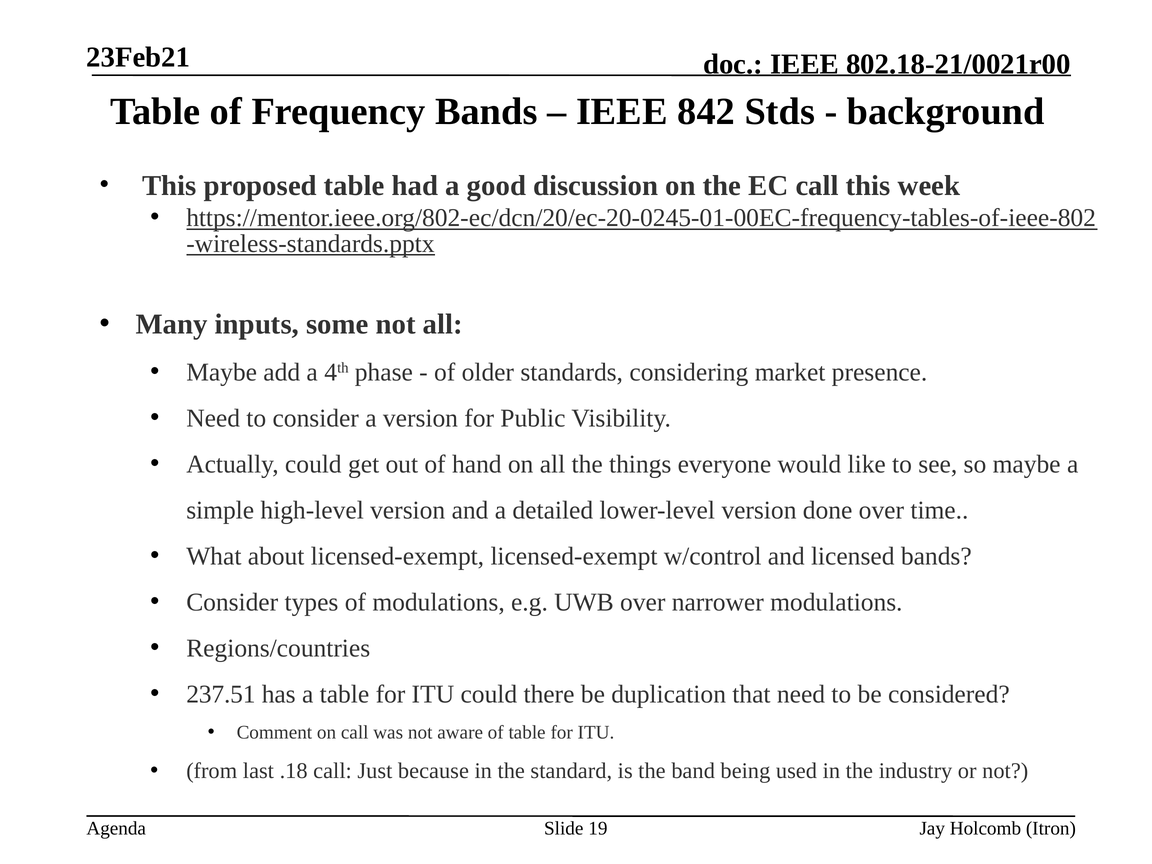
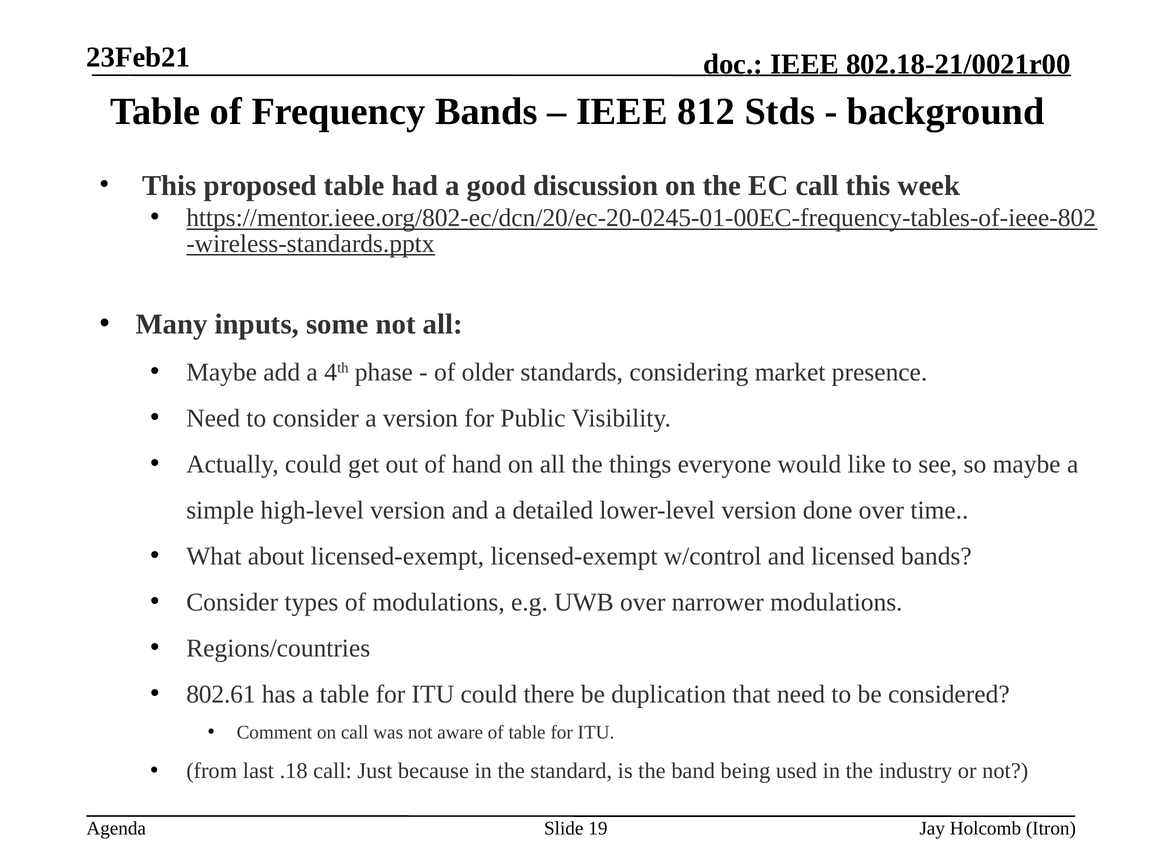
842: 842 -> 812 (706, 112)
237.51: 237.51 -> 802.61 (221, 694)
